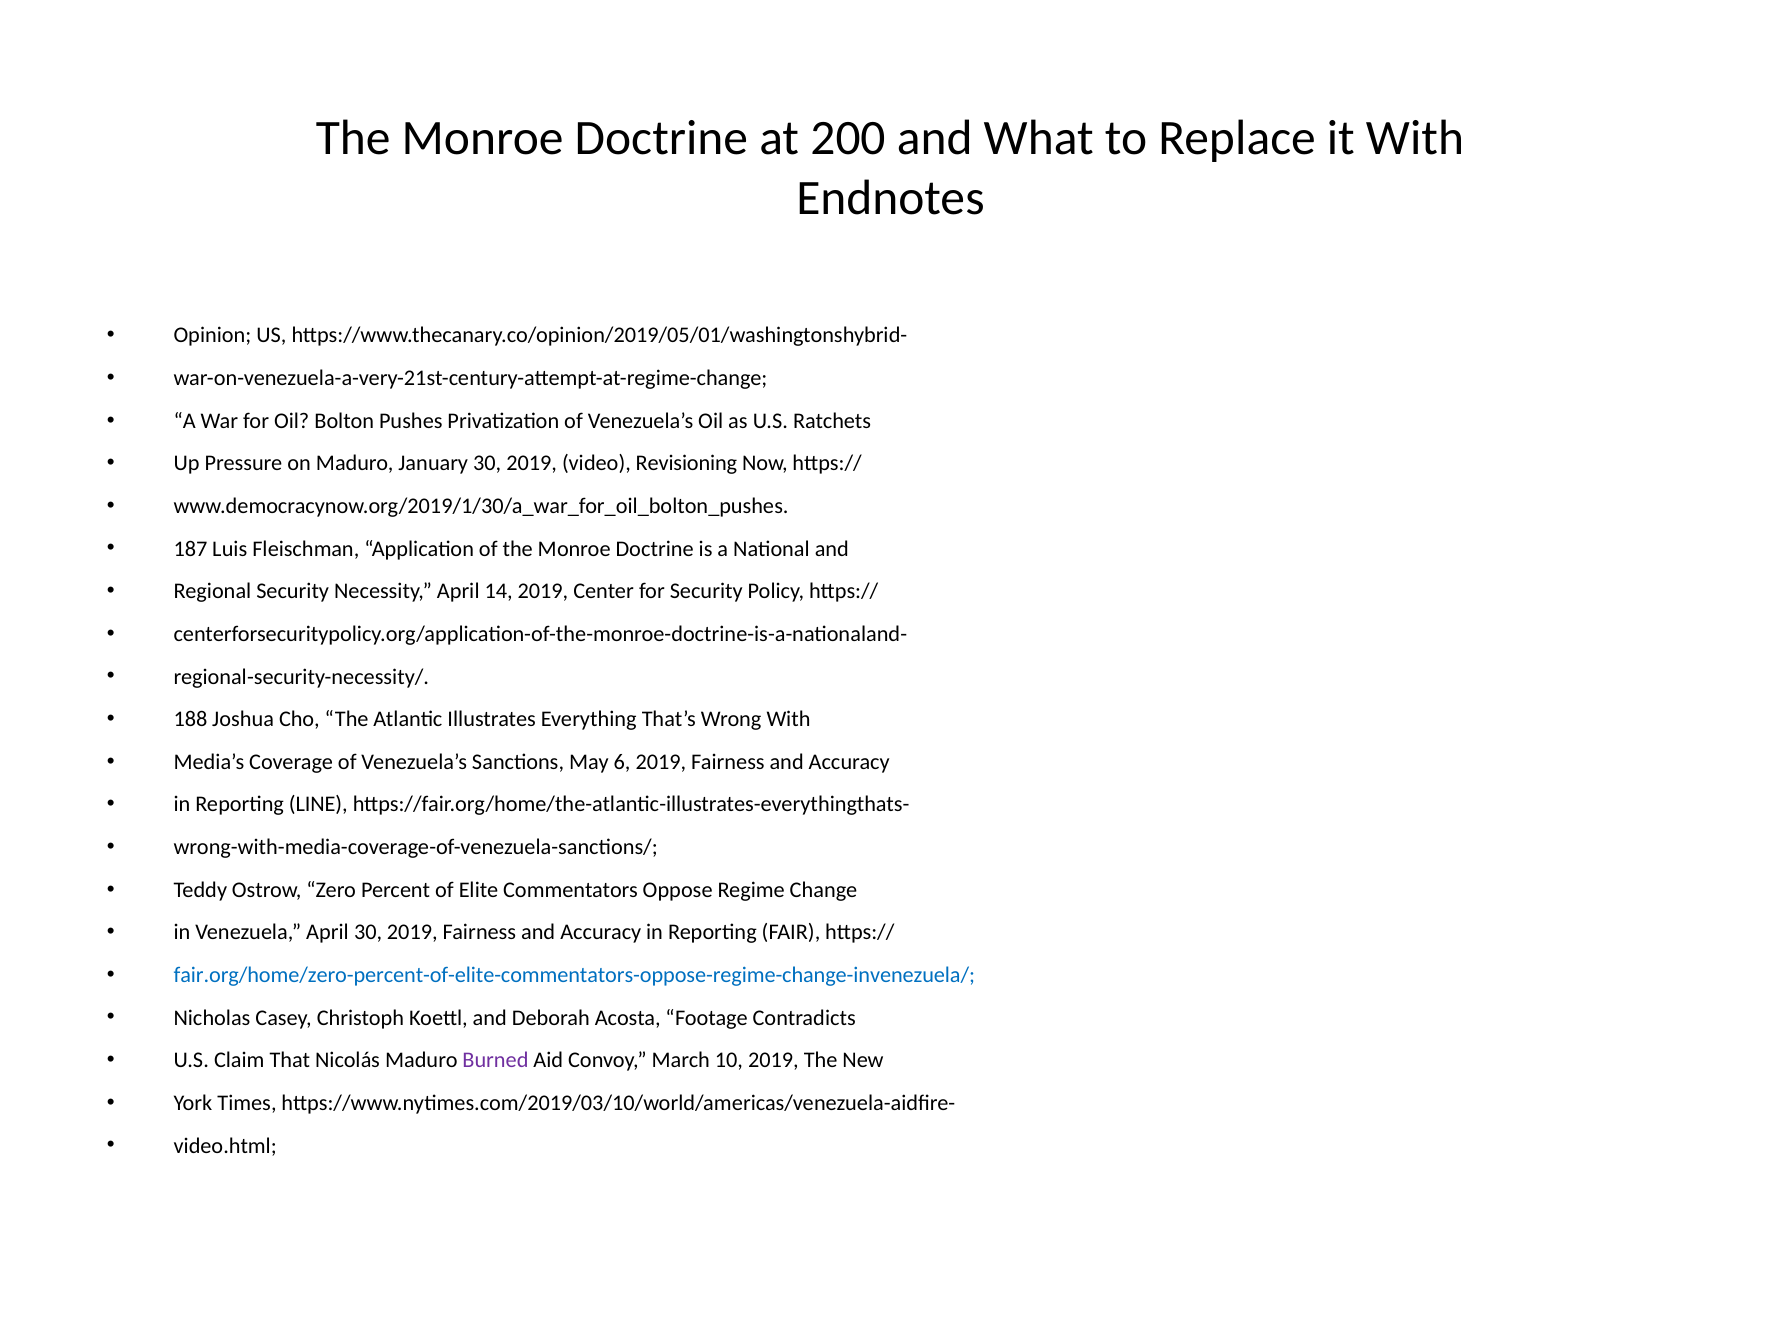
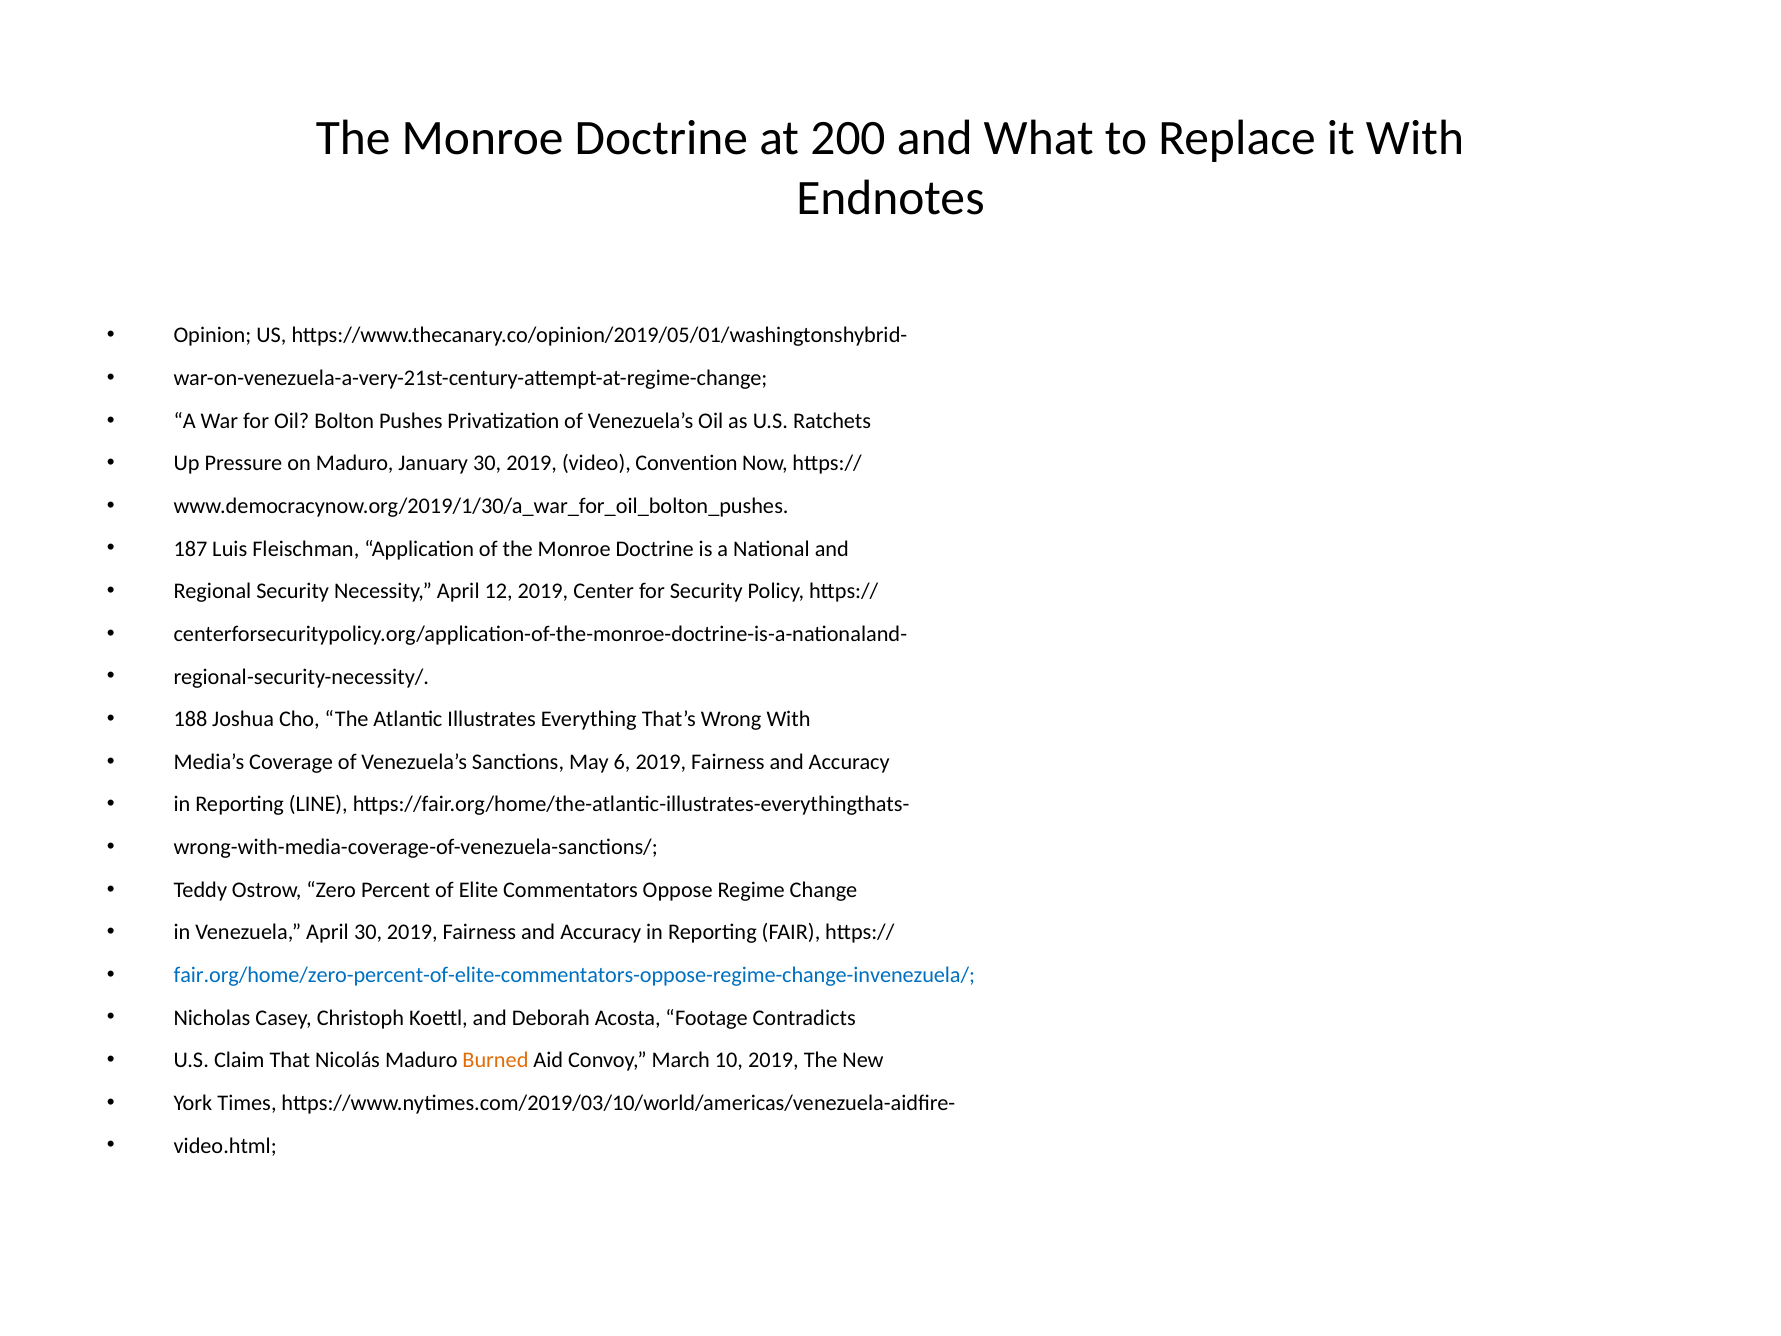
Revisioning: Revisioning -> Convention (686, 463)
14: 14 -> 12 (499, 591)
Burned colour: purple -> orange (495, 1060)
